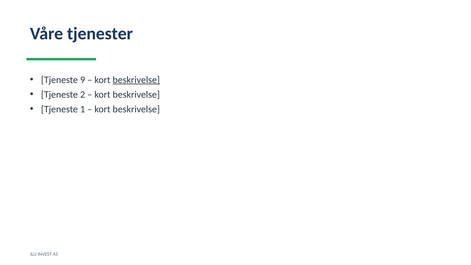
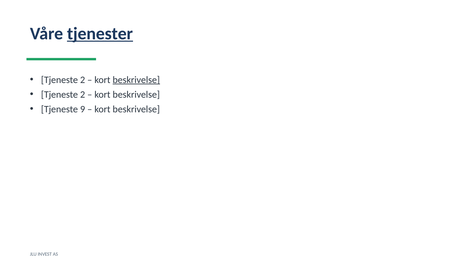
tjenester underline: none -> present (100, 34)
9: 9 -> 2 (83, 80)
1: 1 -> 9 (83, 109)
